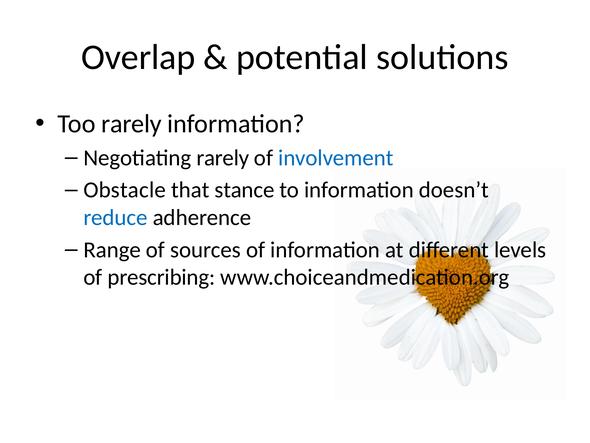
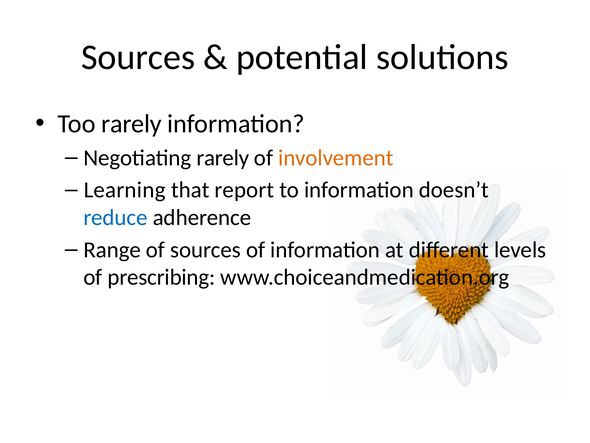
Overlap: Overlap -> Sources (138, 57)
involvement colour: blue -> orange (336, 158)
Obstacle: Obstacle -> Learning (125, 190)
stance: stance -> report (244, 190)
